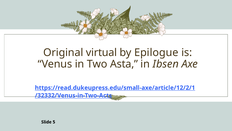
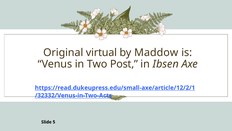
Epilogue: Epilogue -> Maddow (156, 52)
Asta: Asta -> Post (124, 64)
